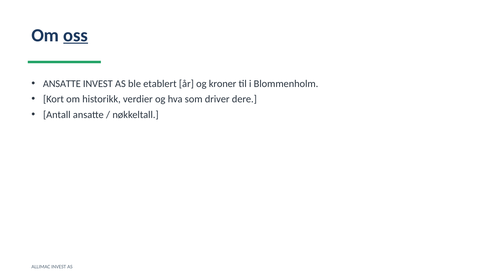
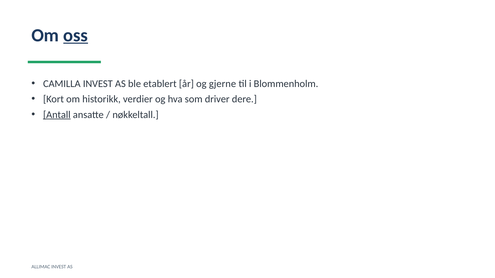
ANSATTE: ANSATTE -> CAMILLA (62, 84)
kroner: kroner -> gjerne (223, 84)
Antall underline: none -> present (57, 115)
